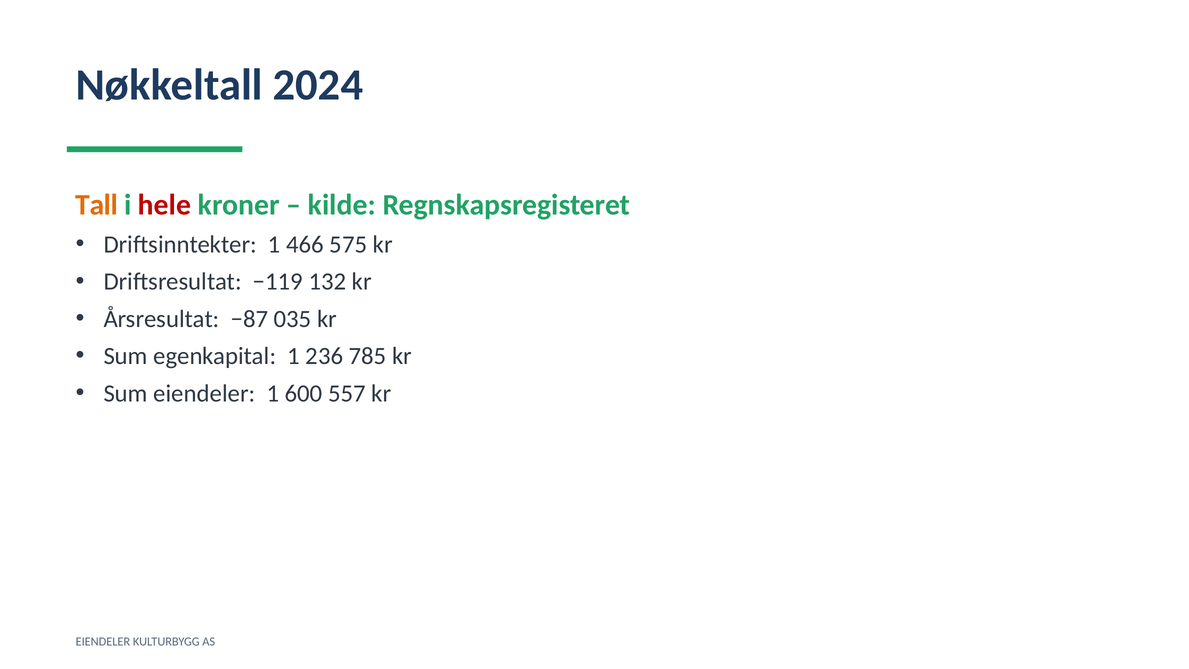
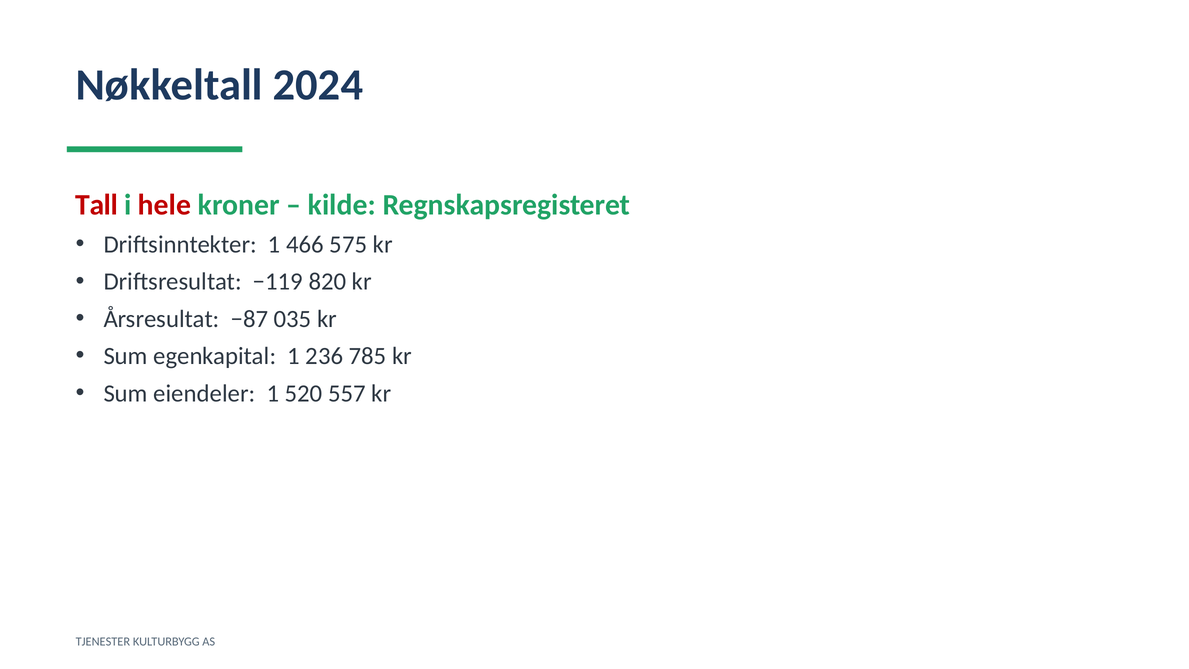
Tall colour: orange -> red (97, 205)
132: 132 -> 820 (327, 282)
600: 600 -> 520 (304, 393)
EIENDELER: EIENDELER -> TJENESTER (103, 642)
